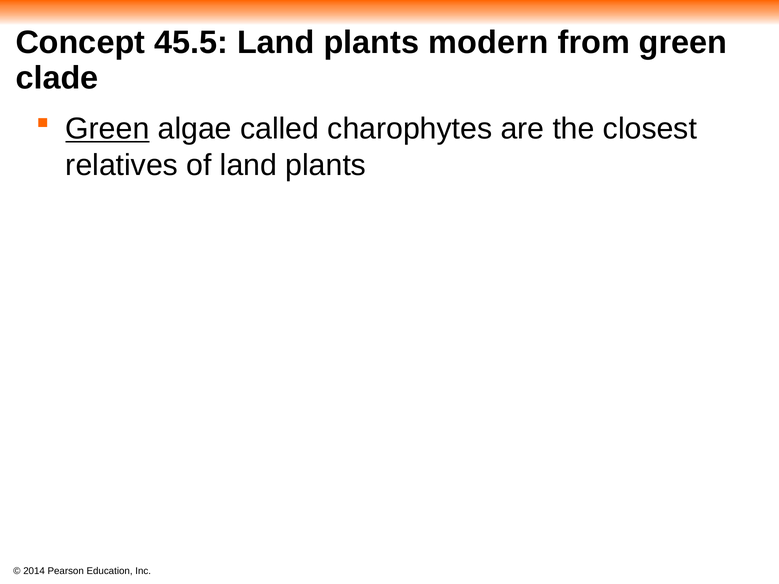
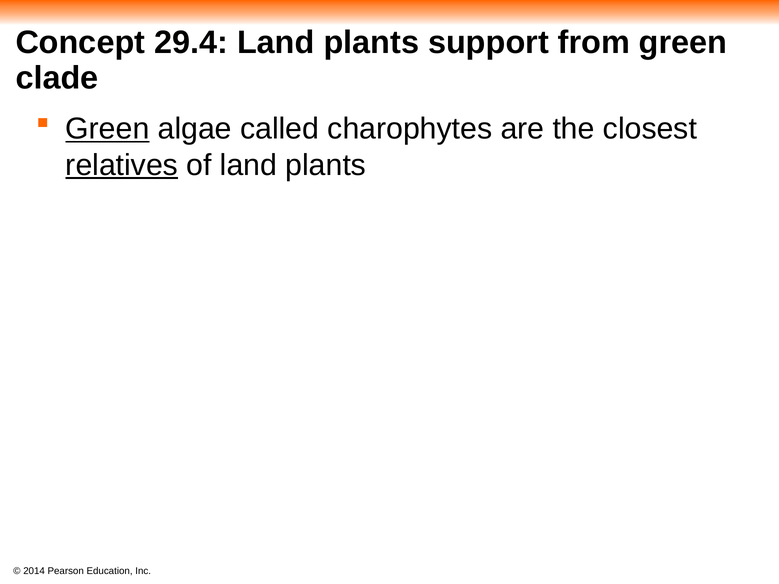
45.5: 45.5 -> 29.4 (191, 43)
modern: modern -> support (488, 43)
relatives underline: none -> present (122, 165)
